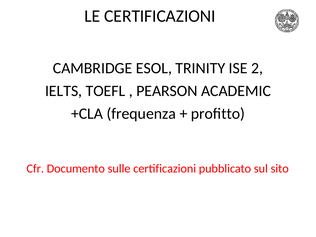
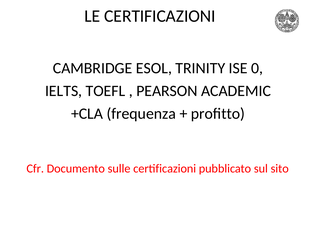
2: 2 -> 0 (257, 68)
